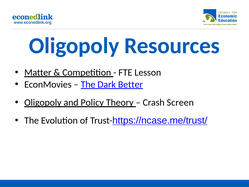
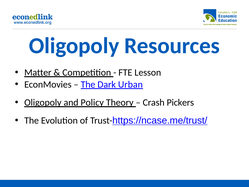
Better: Better -> Urban (130, 84)
Screen: Screen -> Pickers (180, 102)
